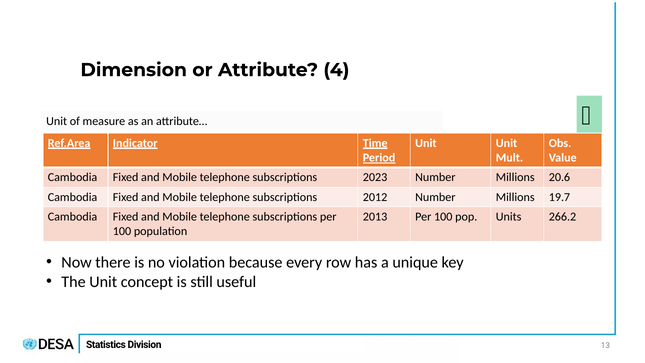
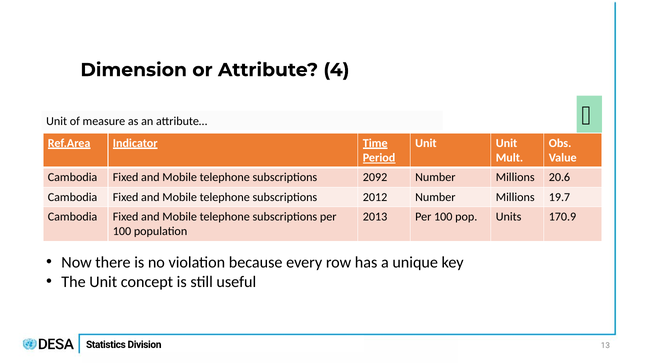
2023: 2023 -> 2092 (375, 177)
266.2: 266.2 -> 170.9 (563, 217)
